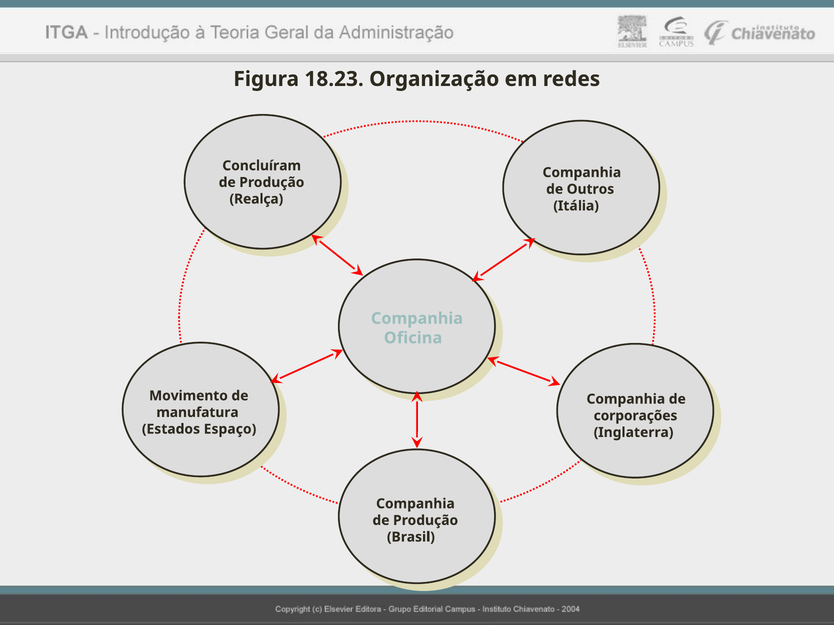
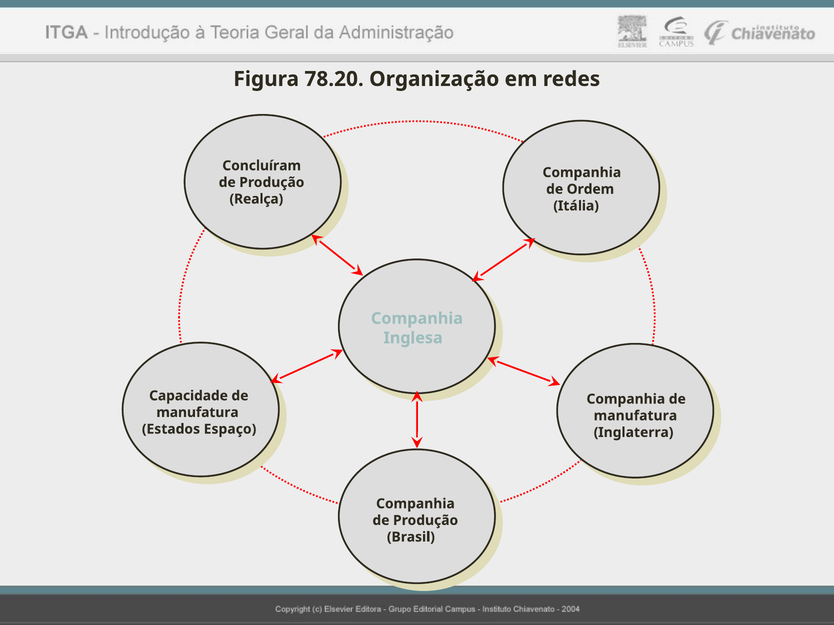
18.23: 18.23 -> 78.20 (334, 79)
Outros: Outros -> Ordem (590, 189)
Oficina: Oficina -> Inglesa (413, 338)
Movimento: Movimento -> Capacidade (189, 396)
corporações: corporações -> manufatura (635, 416)
